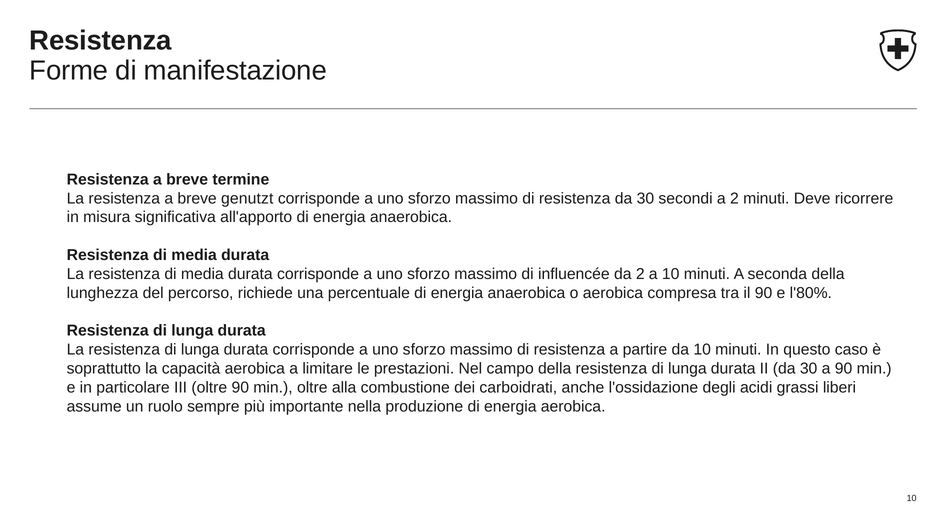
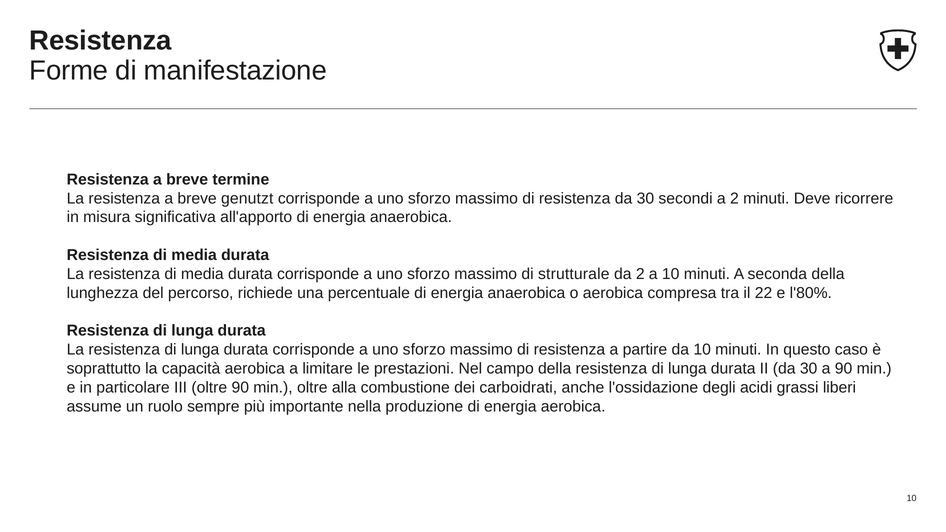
influencée: influencée -> strutturale (574, 274)
il 90: 90 -> 22 (764, 293)
